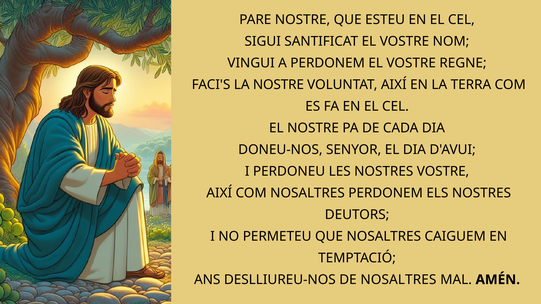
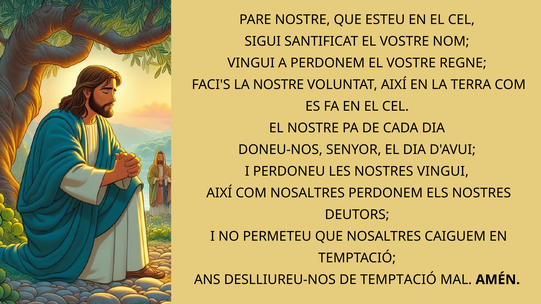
NOSTRES VOSTRE: VOSTRE -> VINGUI (443, 171)
DE NOSALTRES: NOSALTRES -> TEMPTACIÓ (398, 280)
